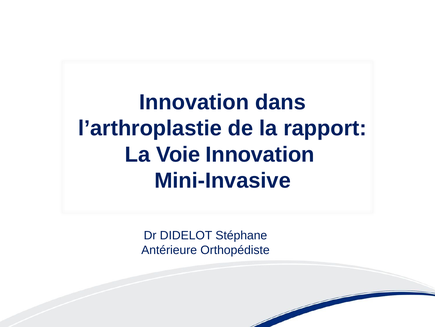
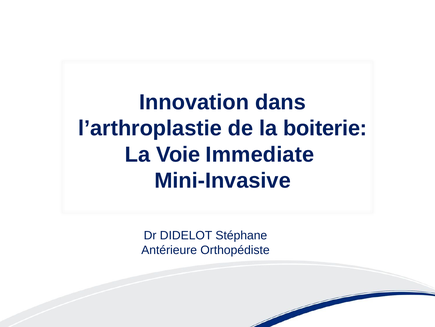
rapport: rapport -> boiterie (325, 128)
Voie Innovation: Innovation -> Immediate (260, 154)
